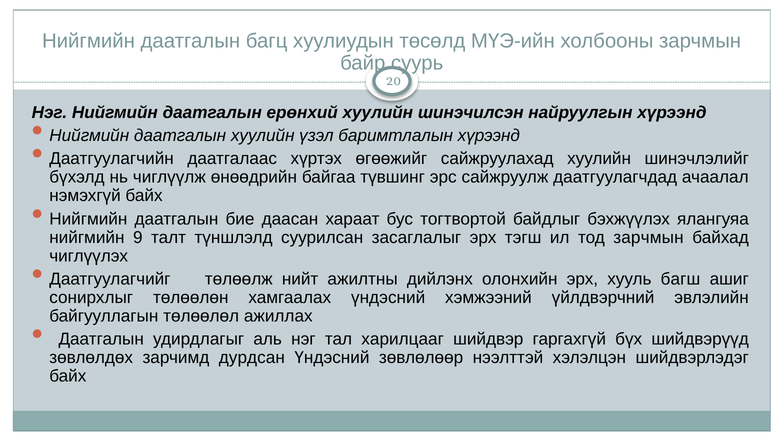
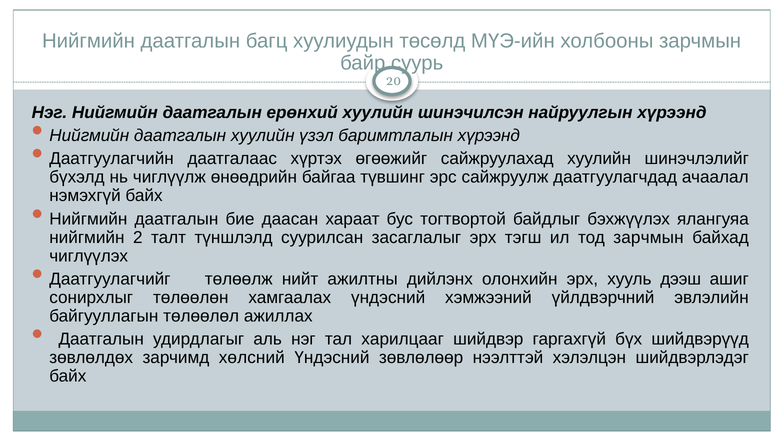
9: 9 -> 2 (138, 237)
багш: багш -> дээш (681, 279)
дурдсан: дурдсан -> хөлсний (252, 358)
